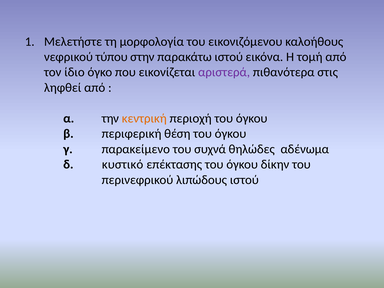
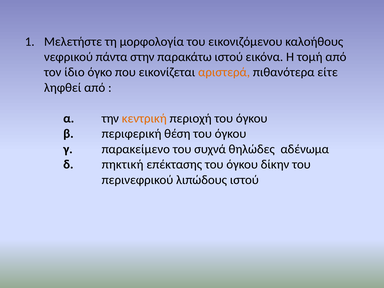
τύπου: τύπου -> πάντα (112, 57)
αριστερά colour: purple -> orange (224, 72)
στις: στις -> είτε (328, 72)
κυστικό: κυστικό -> πηκτική (123, 164)
